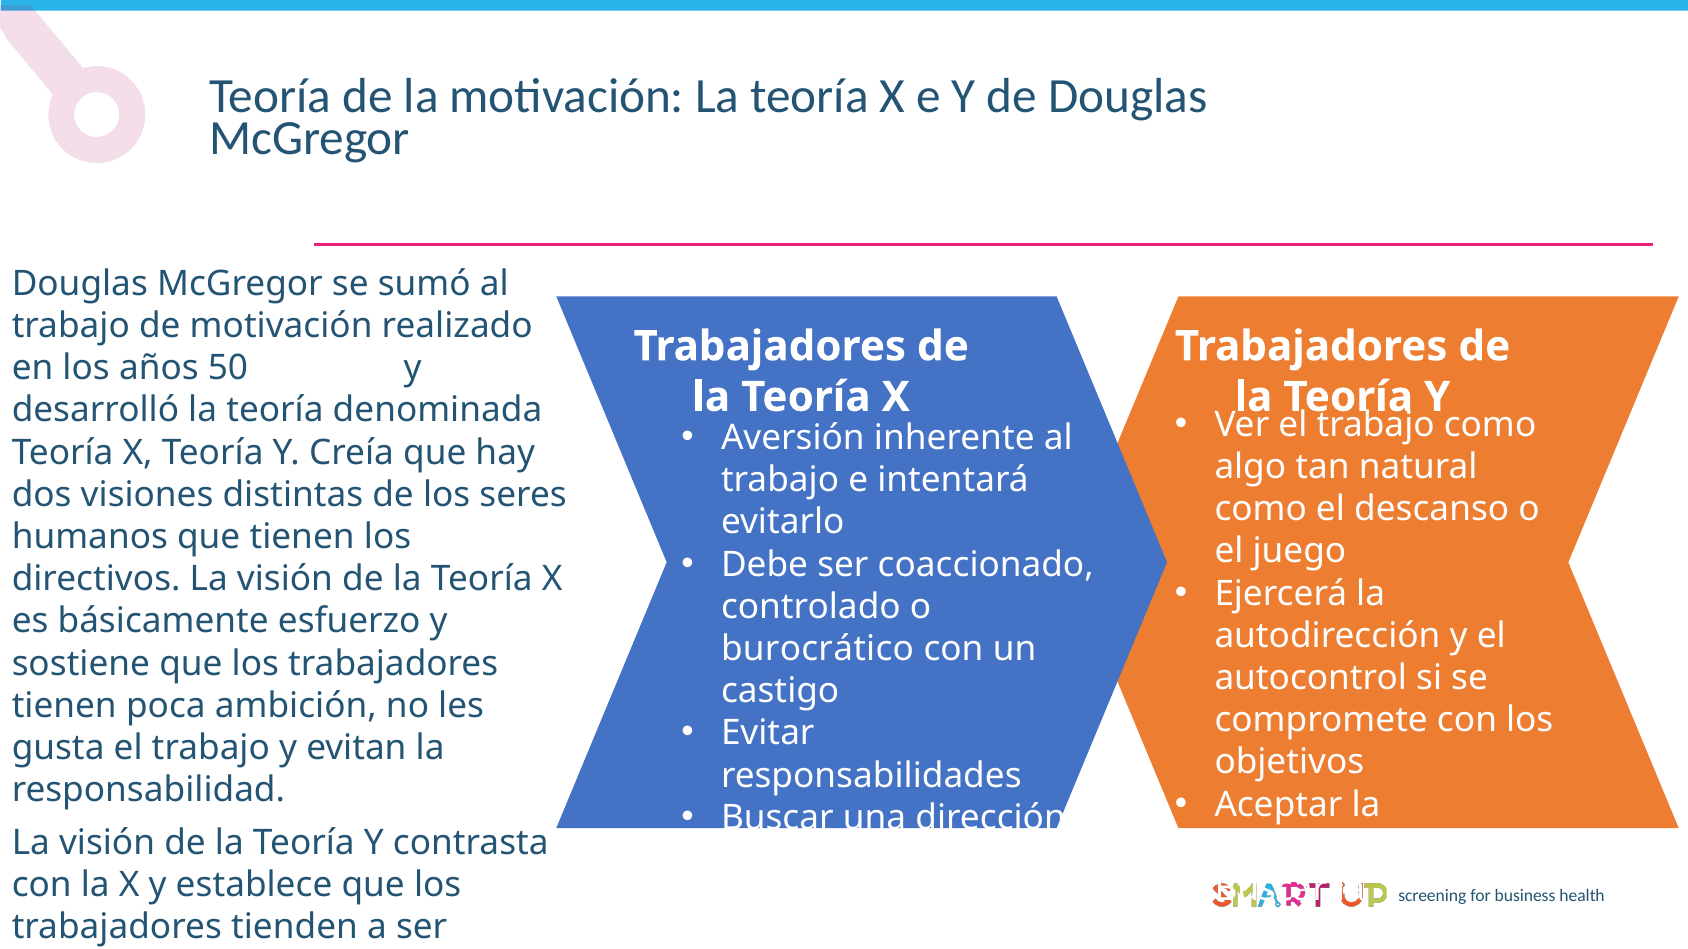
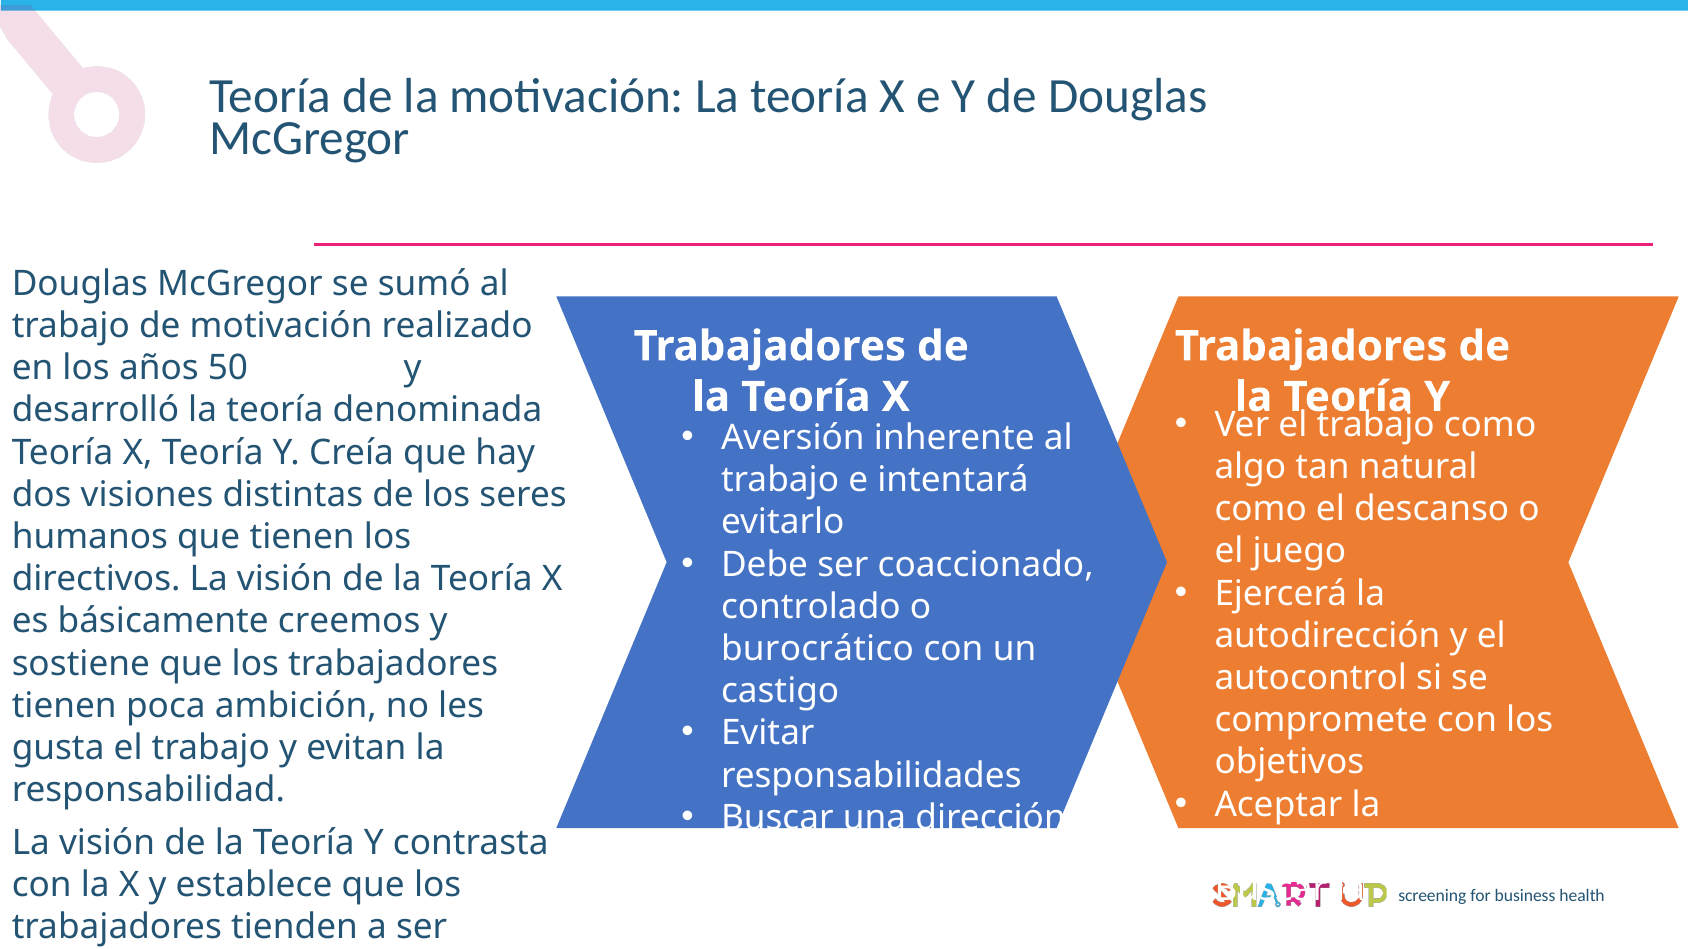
esfuerzo: esfuerzo -> creemos (349, 622)
